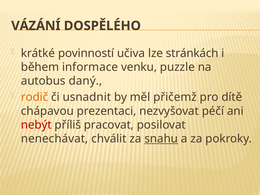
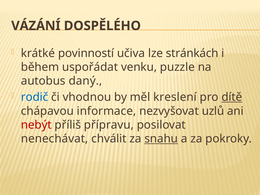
informace: informace -> uspořádat (90, 67)
rodič colour: orange -> blue (35, 97)
usnadnit: usnadnit -> vhodnou (87, 97)
přičemž: přičemž -> kreslení (175, 97)
dítě underline: none -> present (232, 97)
prezentaci: prezentaci -> informace (106, 111)
péčí: péčí -> uzlů (213, 111)
pracovat: pracovat -> přípravu (109, 125)
